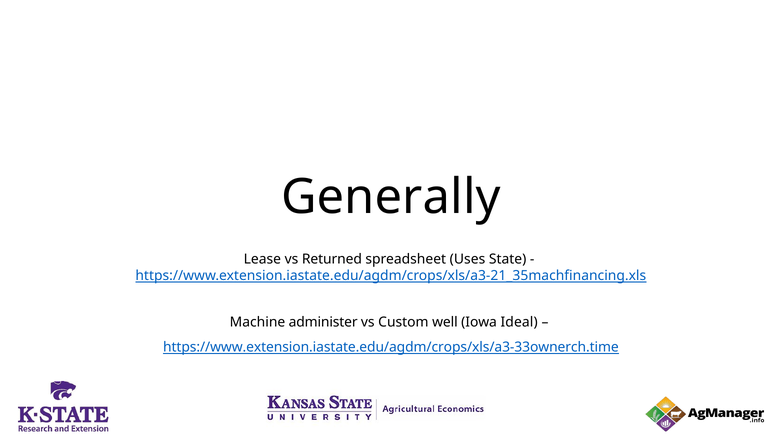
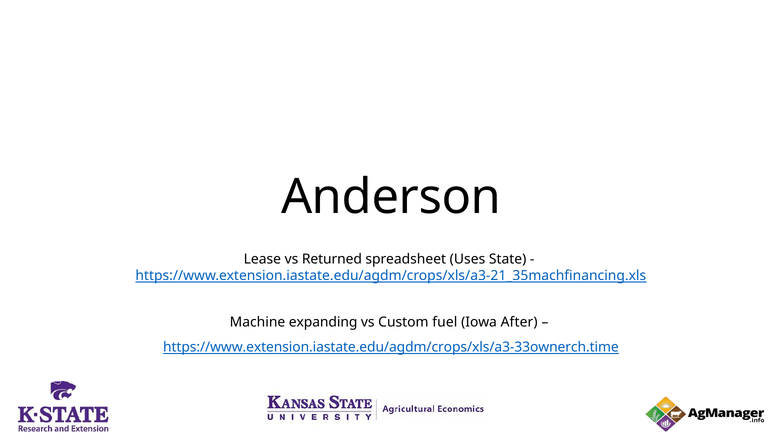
Generally: Generally -> Anderson (391, 197)
administer: administer -> expanding (323, 322)
well: well -> fuel (445, 322)
Ideal: Ideal -> After (519, 322)
